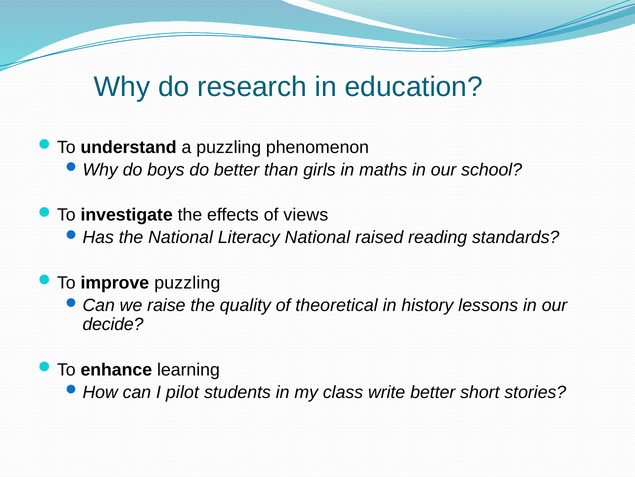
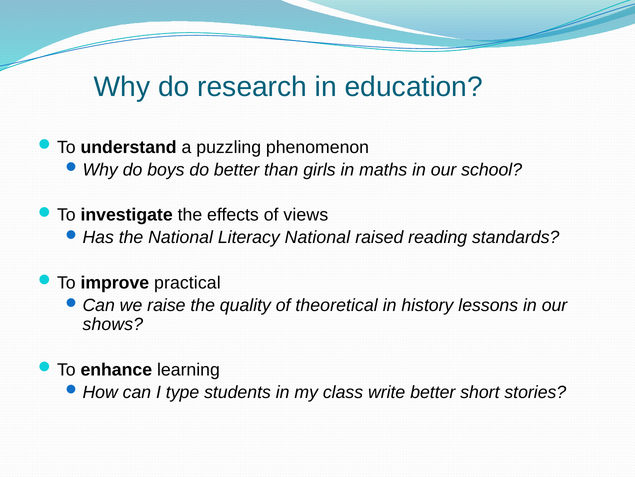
improve puzzling: puzzling -> practical (187, 282)
decide: decide -> shows (113, 324)
pilot: pilot -> type (183, 392)
